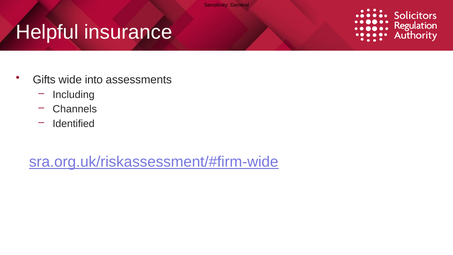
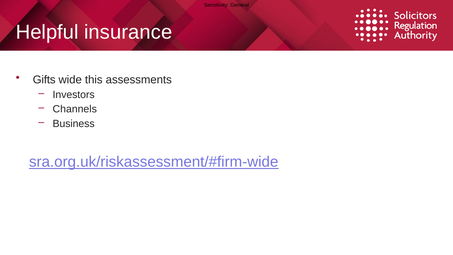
into: into -> this (94, 80)
Including: Including -> Investors (74, 95)
Identified: Identified -> Business (74, 124)
